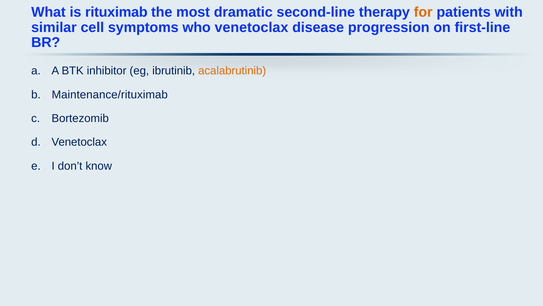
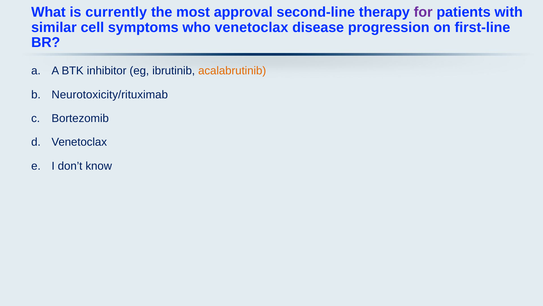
rituximab: rituximab -> currently (116, 12)
dramatic: dramatic -> approval (243, 12)
for colour: orange -> purple (423, 12)
Maintenance/rituximab: Maintenance/rituximab -> Neurotoxicity/rituximab (110, 94)
